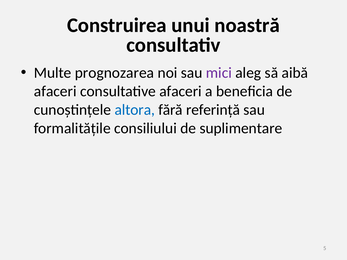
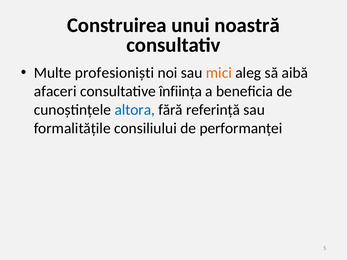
prognozarea: prognozarea -> profesioniști (114, 73)
mici colour: purple -> orange (219, 73)
consultative afaceri: afaceri -> înființa (181, 91)
suplimentare: suplimentare -> performanței (241, 128)
